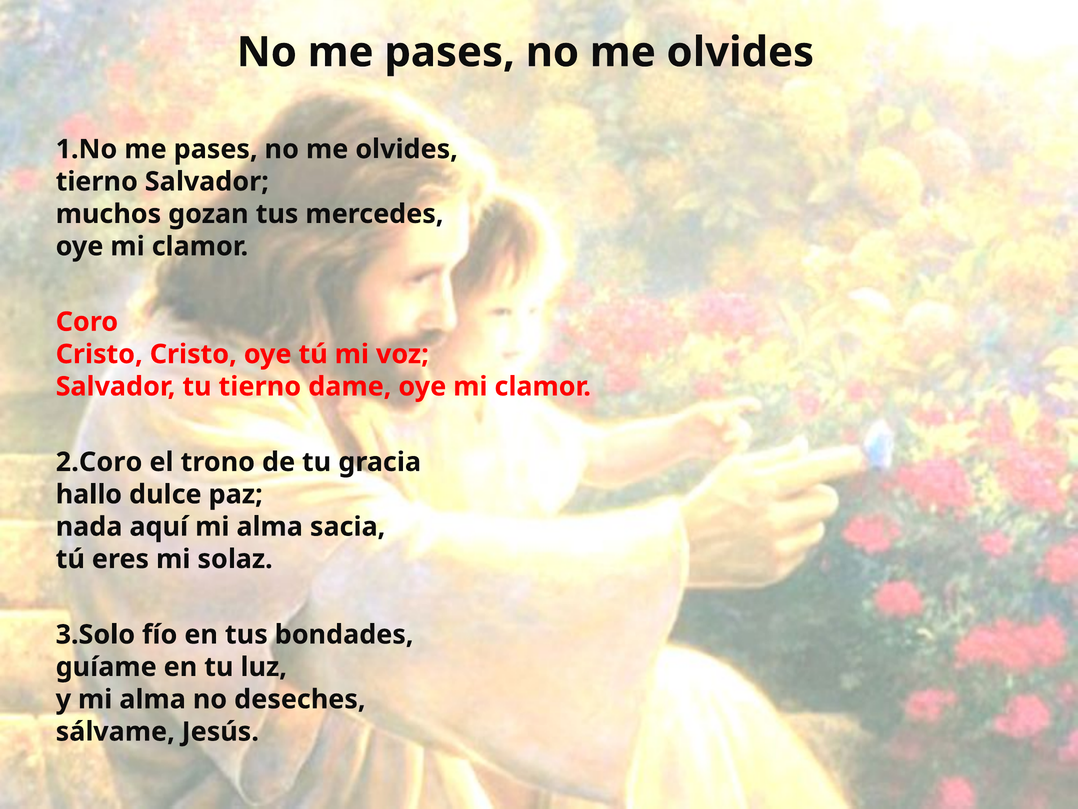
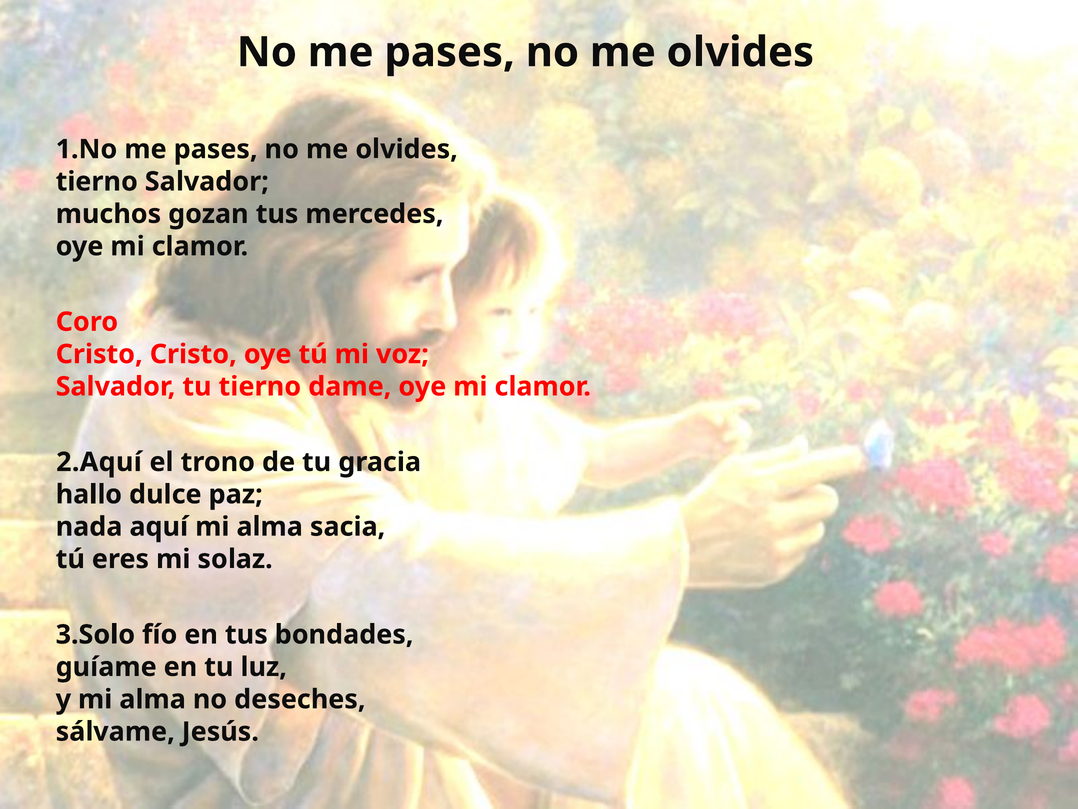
2.Coro: 2.Coro -> 2.Aquí (99, 462)
